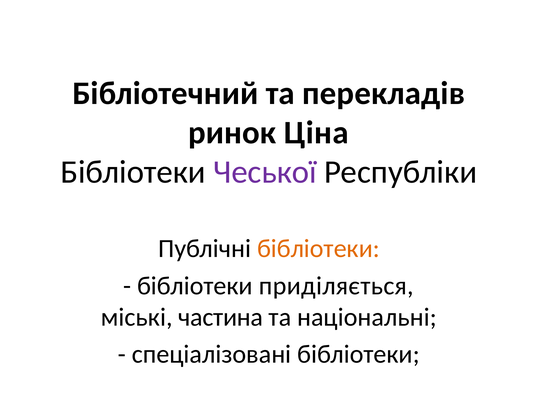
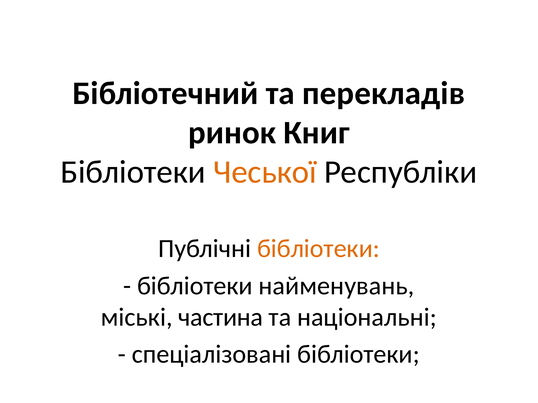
Ціна: Ціна -> Книг (317, 133)
Чеської colour: purple -> orange (265, 172)
приділяється: приділяється -> найменувань (336, 286)
